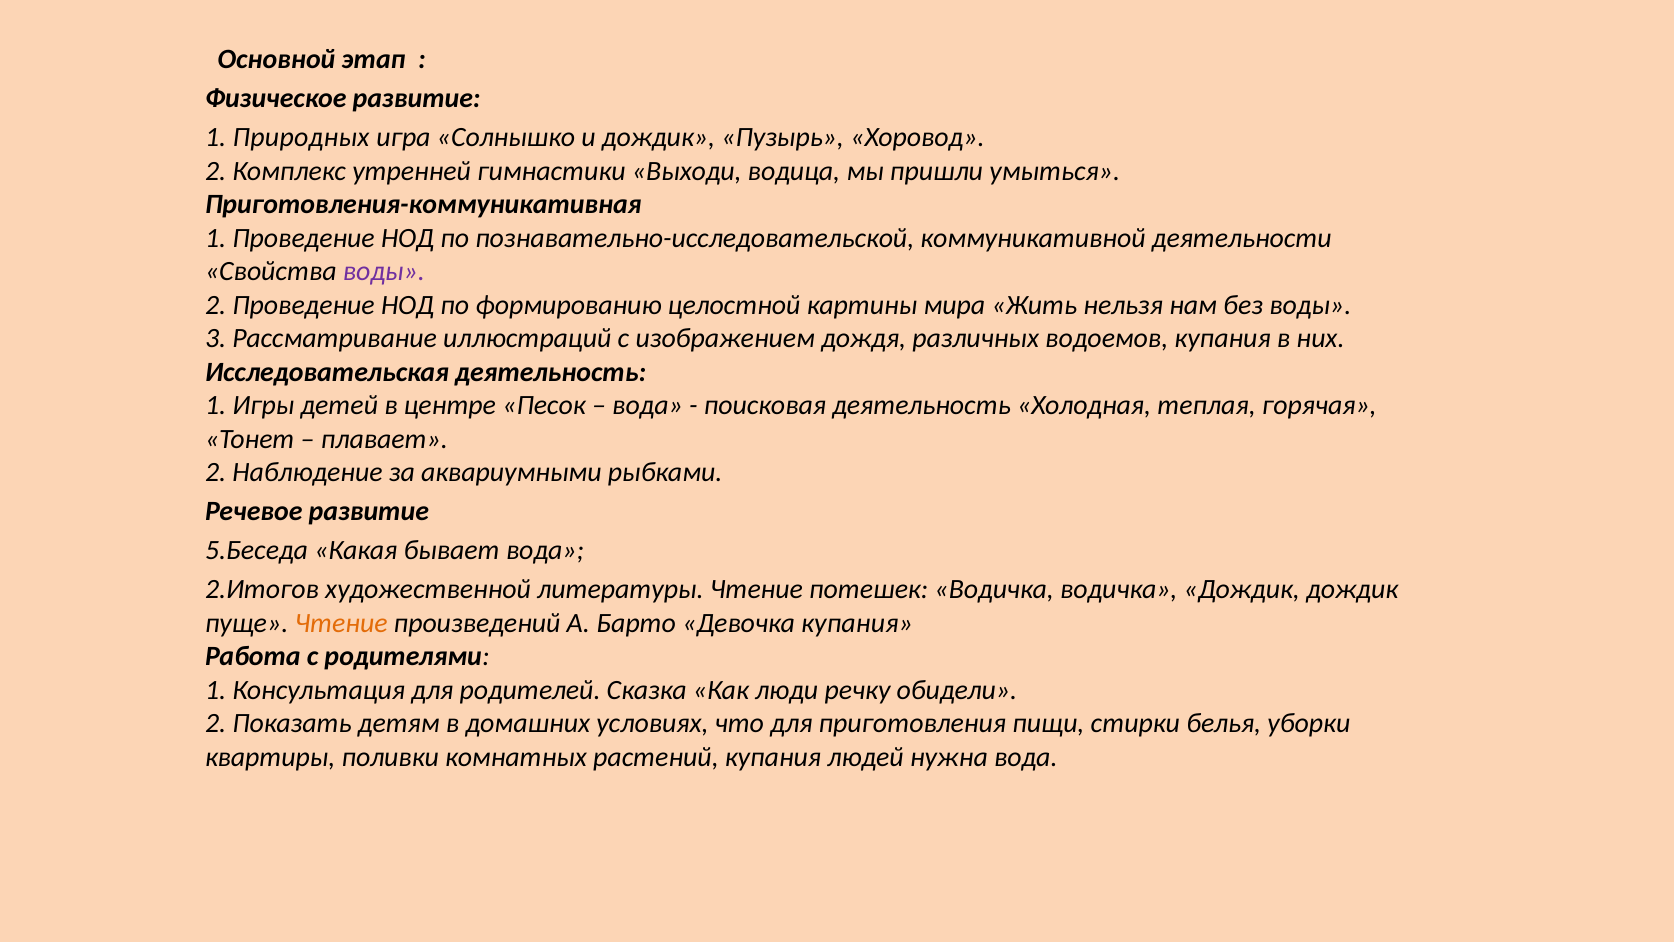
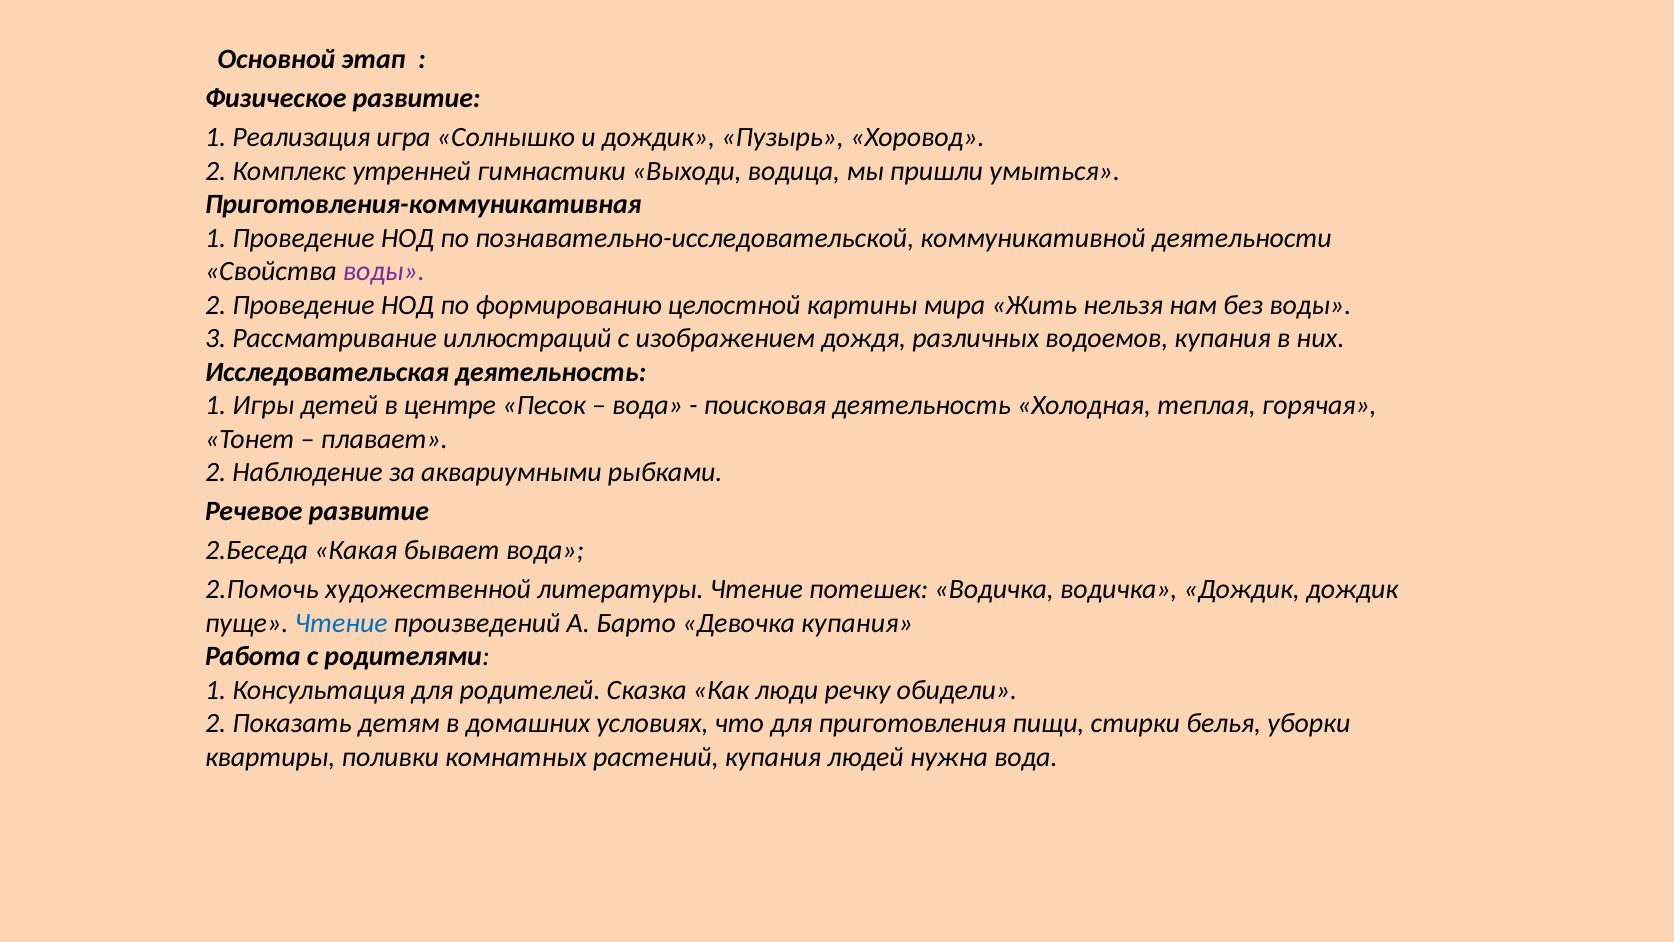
Природных: Природных -> Реализация (301, 138)
5.Беседа: 5.Беседа -> 2.Беседа (256, 550)
2.Итогов: 2.Итогов -> 2.Помочь (262, 589)
Чтение colour: orange -> blue (341, 623)
